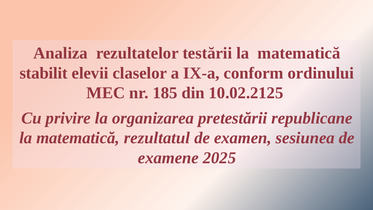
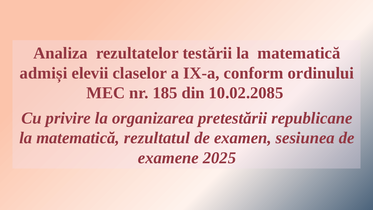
stabilit: stabilit -> admiși (43, 73)
10.02.2125: 10.02.2125 -> 10.02.2085 (246, 93)
